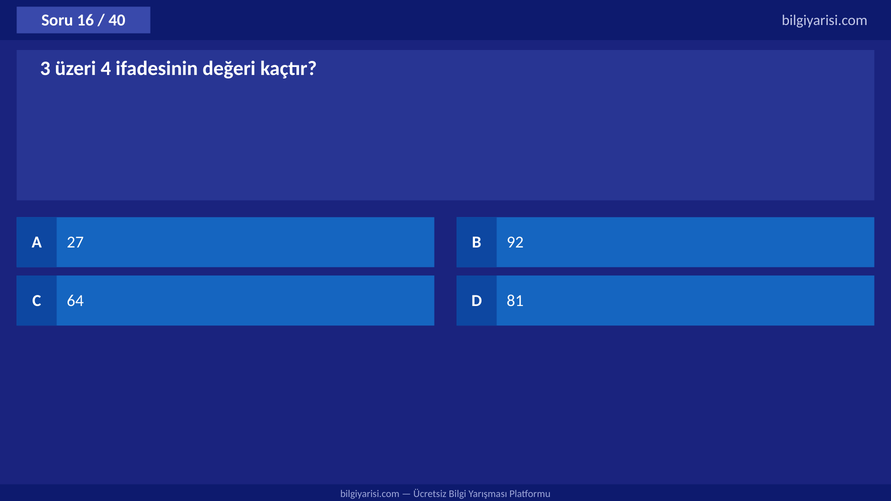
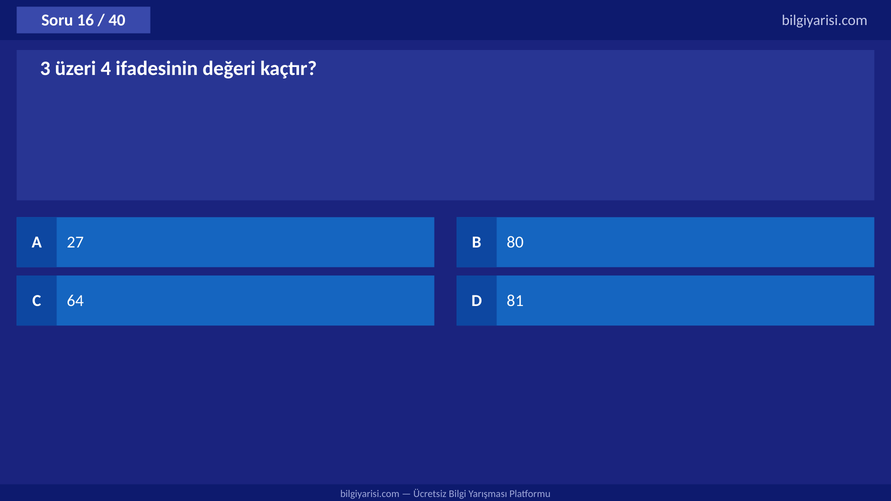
92: 92 -> 80 (515, 242)
